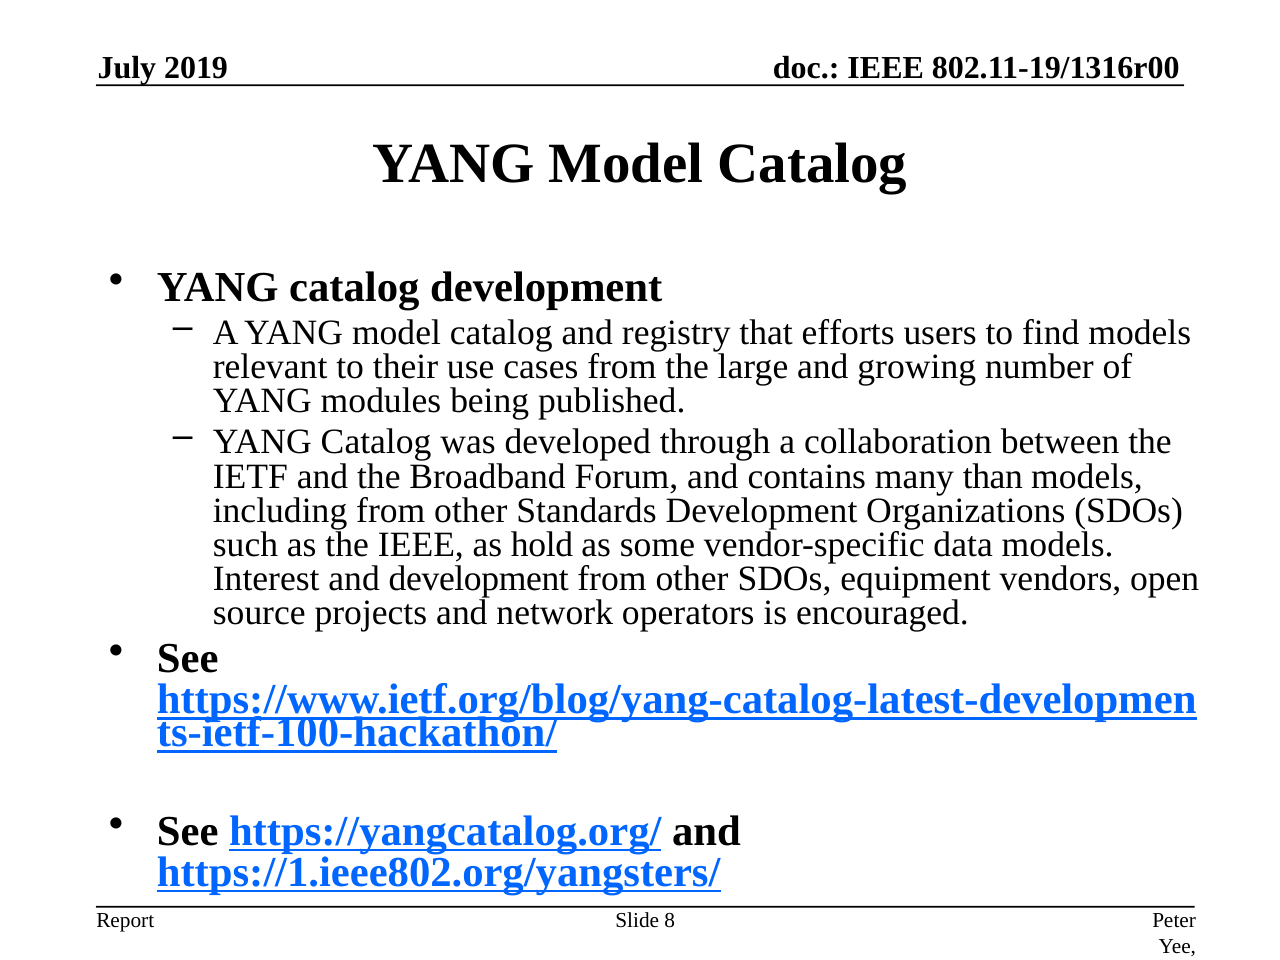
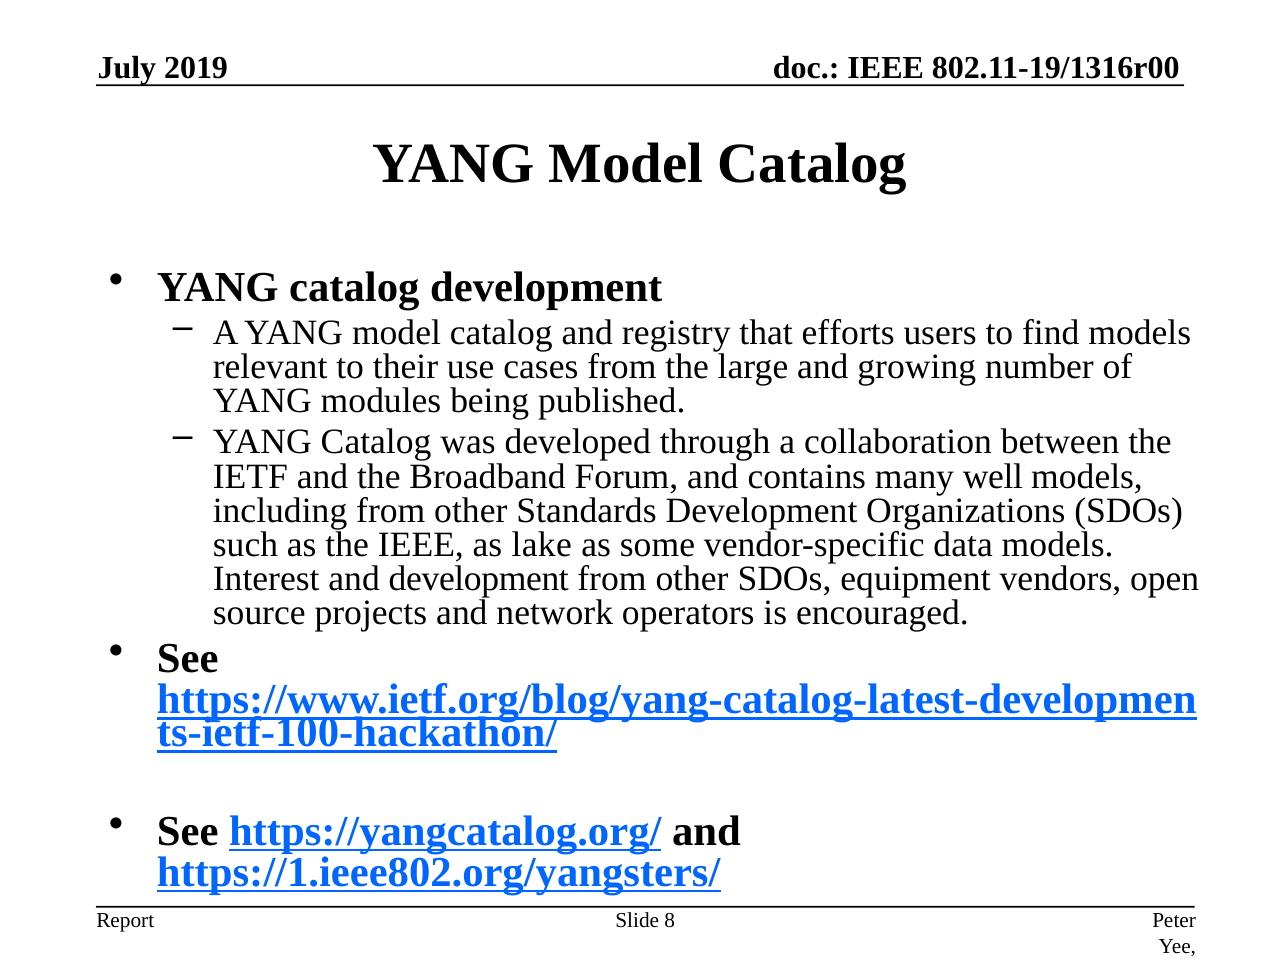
than: than -> well (993, 476)
hold: hold -> lake (542, 545)
